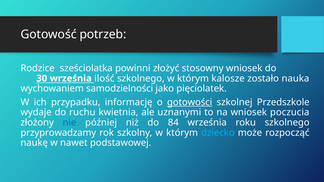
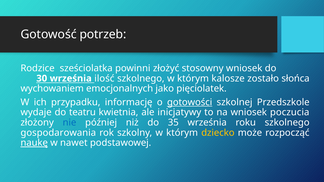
nauka: nauka -> słońca (296, 79)
samodzielności: samodzielności -> emocjonalnych (120, 89)
ruchu: ruchu -> teatru (82, 112)
uznanymi: uznanymi -> inicjatywy (179, 112)
84: 84 -> 35 (173, 123)
przyprowadzamy: przyprowadzamy -> gospodarowania (58, 133)
dziecko colour: light blue -> yellow (218, 133)
naukę underline: none -> present (34, 143)
